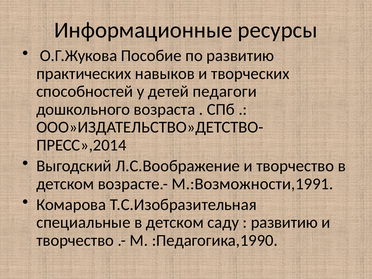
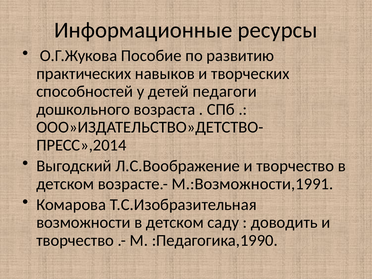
специальные: специальные -> возможности (83, 223)
развитию: развитию -> доводить (284, 223)
